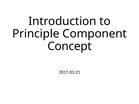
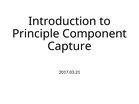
Concept: Concept -> Capture (69, 46)
